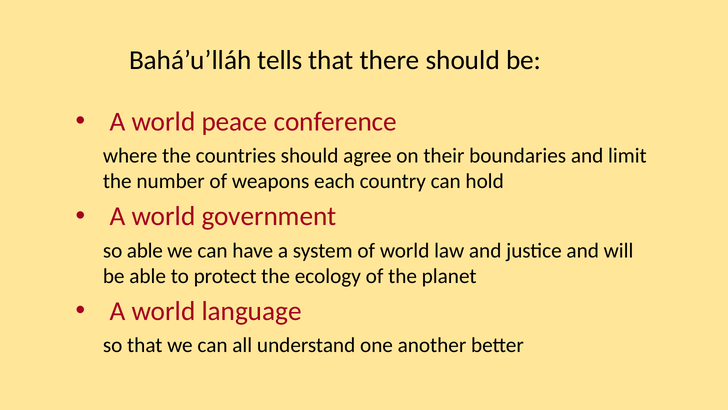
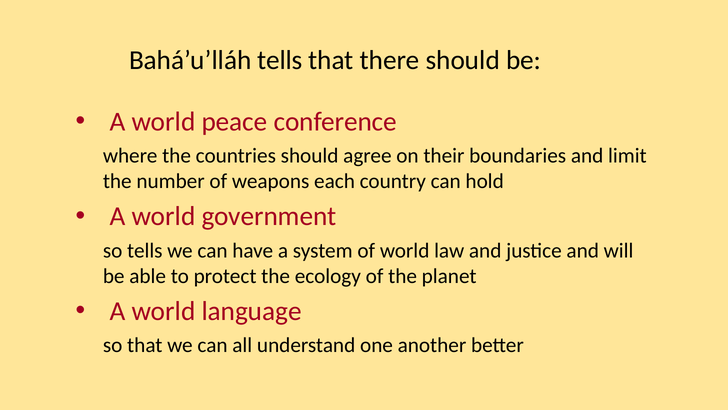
so able: able -> tells (145, 250)
